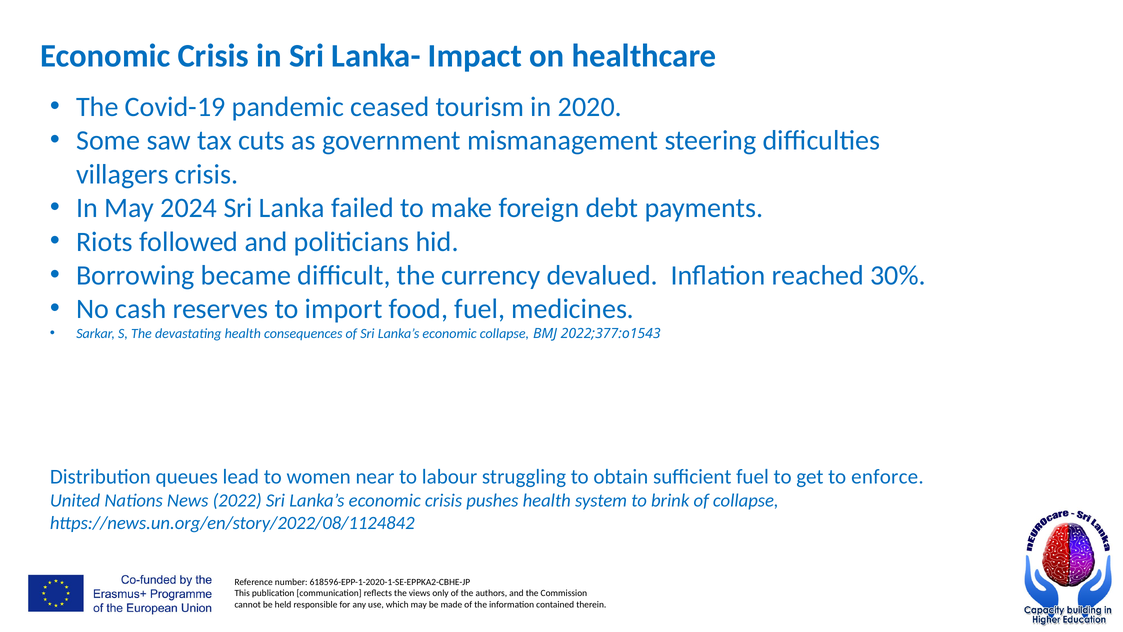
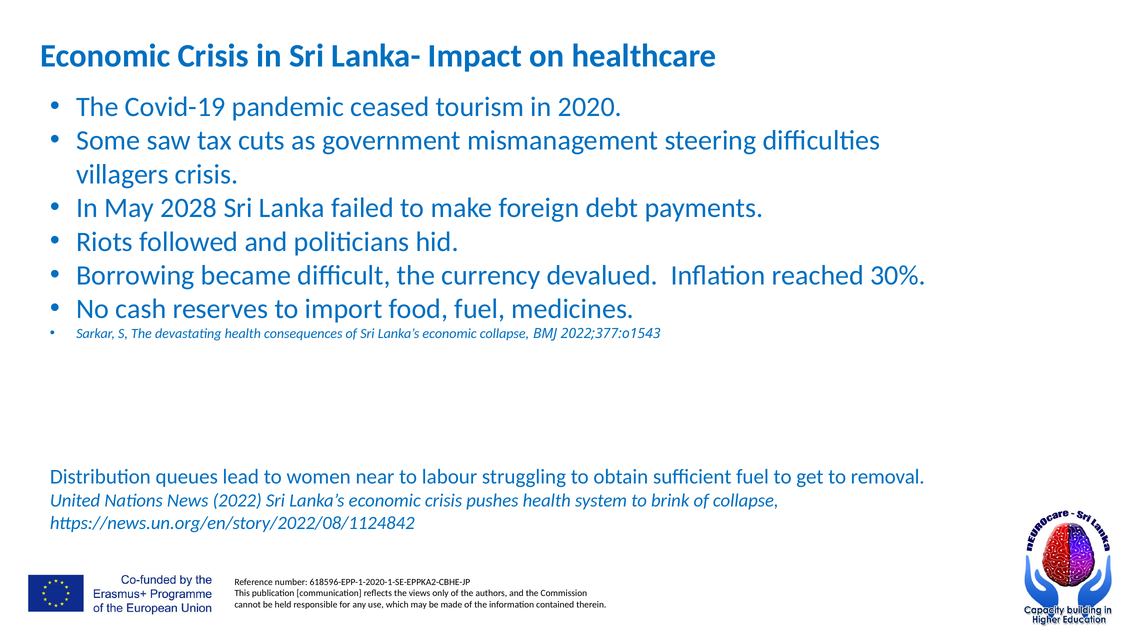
2024: 2024 -> 2028 (189, 208)
enforce: enforce -> removal (888, 477)
